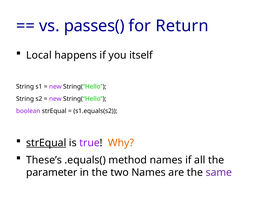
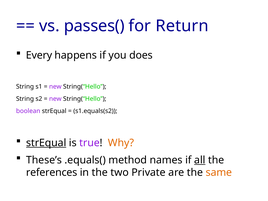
Local: Local -> Every (39, 55)
itself: itself -> does (141, 55)
all underline: none -> present (200, 160)
parameter: parameter -> references (52, 172)
two Names: Names -> Private (149, 172)
same colour: purple -> orange (219, 172)
